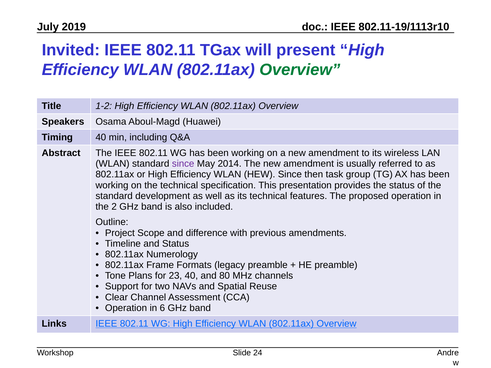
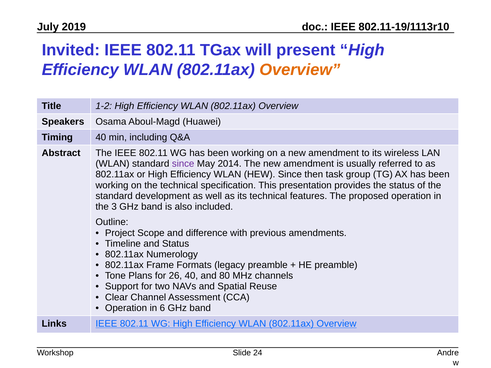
Overview colour: green -> orange (300, 70)
2: 2 -> 3 (114, 207)
23: 23 -> 26 (175, 276)
